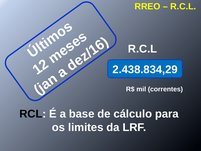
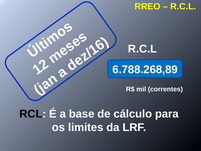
2.438.834,29: 2.438.834,29 -> 6.788.268,89 (145, 69)
